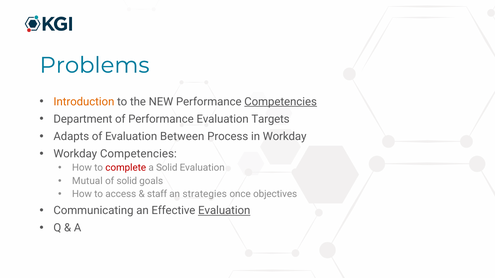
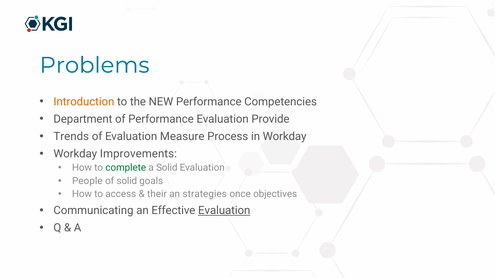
Competencies underline: present -> none (281, 102)
Targets: Targets -> Provide (270, 119)
Adapts: Adapts -> Trends (71, 137)
Between: Between -> Measure (182, 137)
Workday Competencies: Competencies -> Improvements (138, 154)
complete colour: red -> green (126, 168)
Mutual: Mutual -> People (87, 181)
staff: staff -> their (157, 194)
